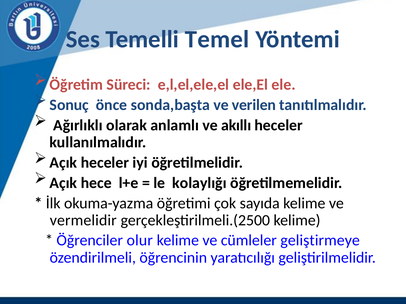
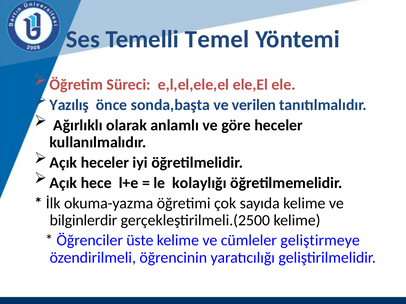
Sonuç: Sonuç -> Yazılış (69, 105)
akıllı: akıllı -> göre (236, 126)
vermelidir: vermelidir -> bilginlerdir (83, 221)
olur: olur -> üste (140, 241)
